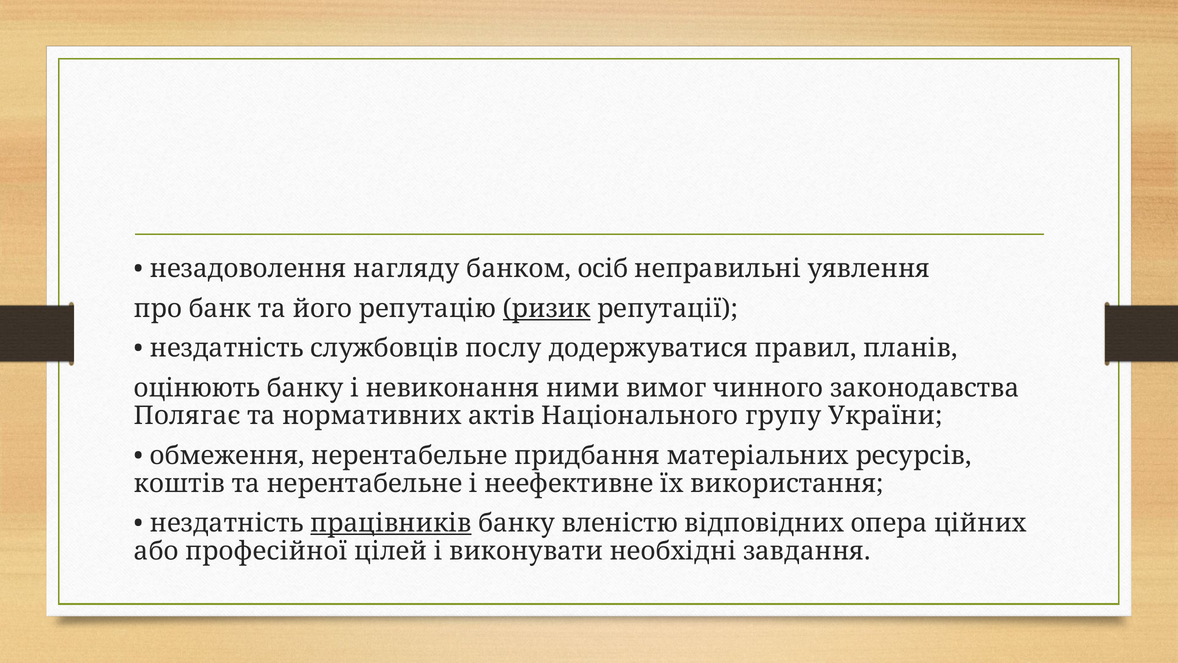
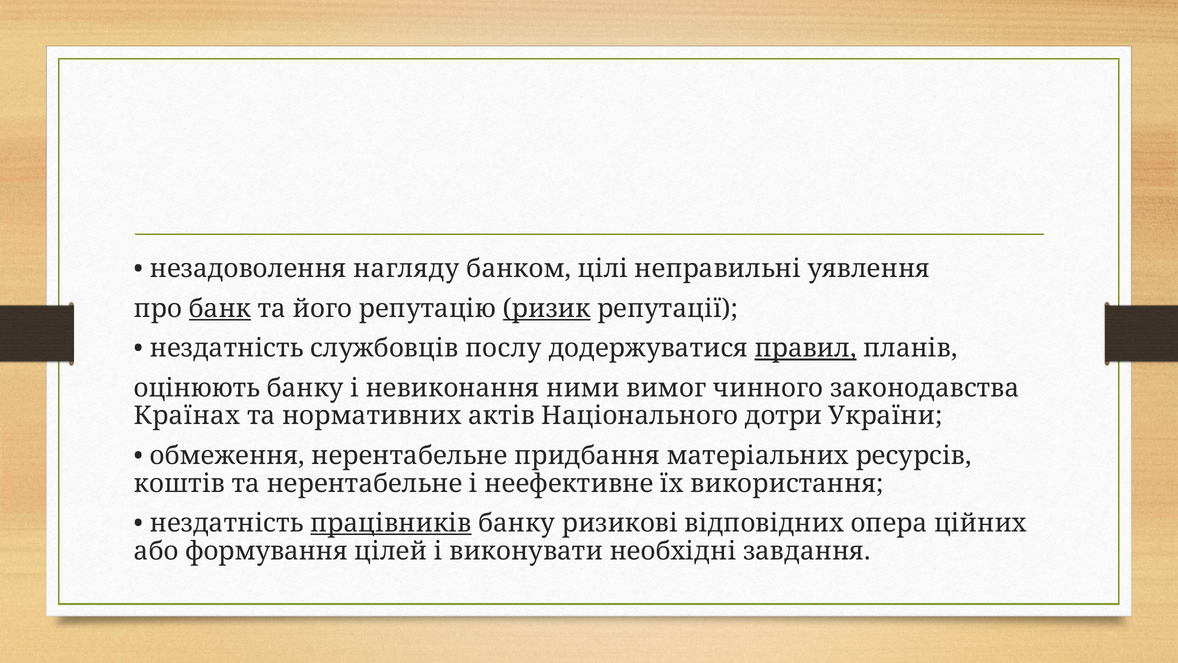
осіб: осіб -> цілі (603, 269)
банк underline: none -> present (220, 308)
правил underline: none -> present (806, 348)
Полягає: Полягає -> Країнах (187, 416)
групу: групу -> дотри (784, 416)
вленістю: вленістю -> ризикові (620, 523)
професійної: професійної -> формування (266, 551)
